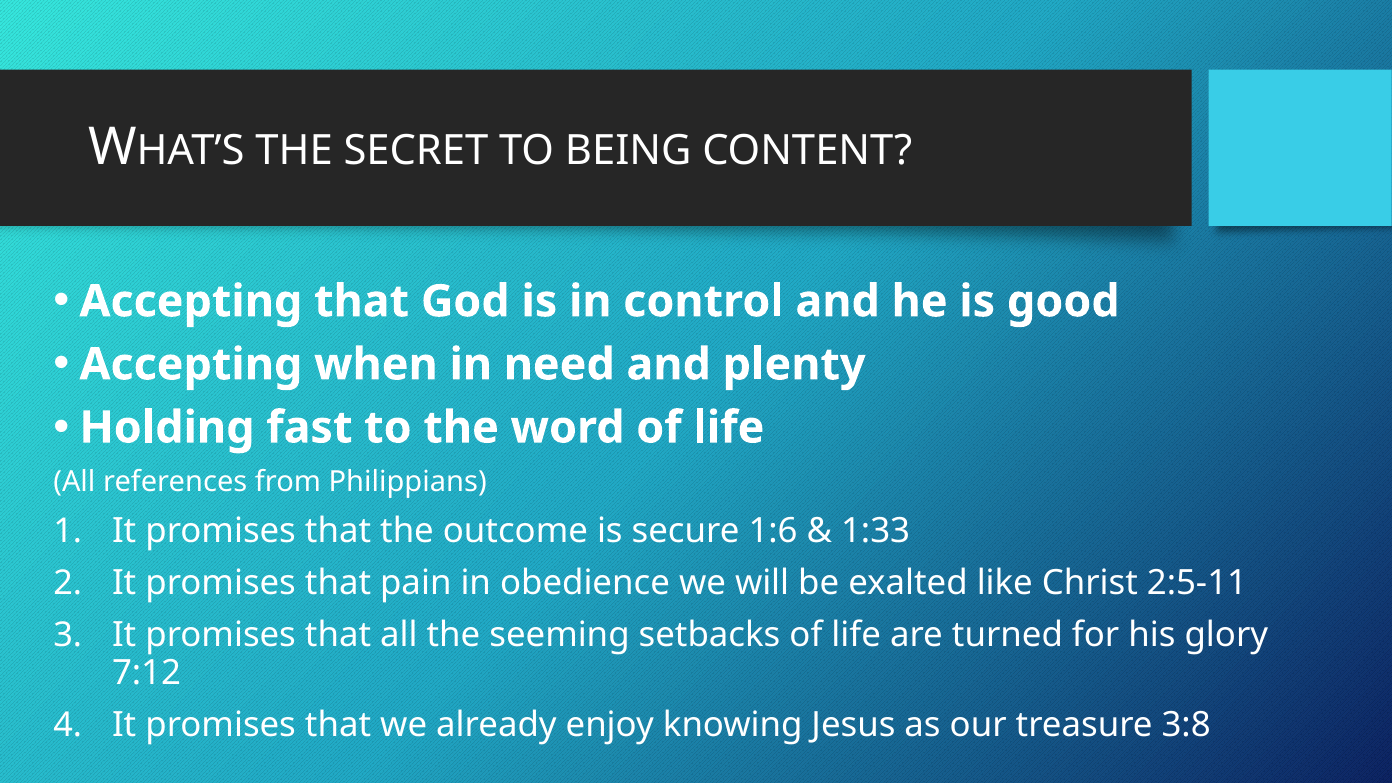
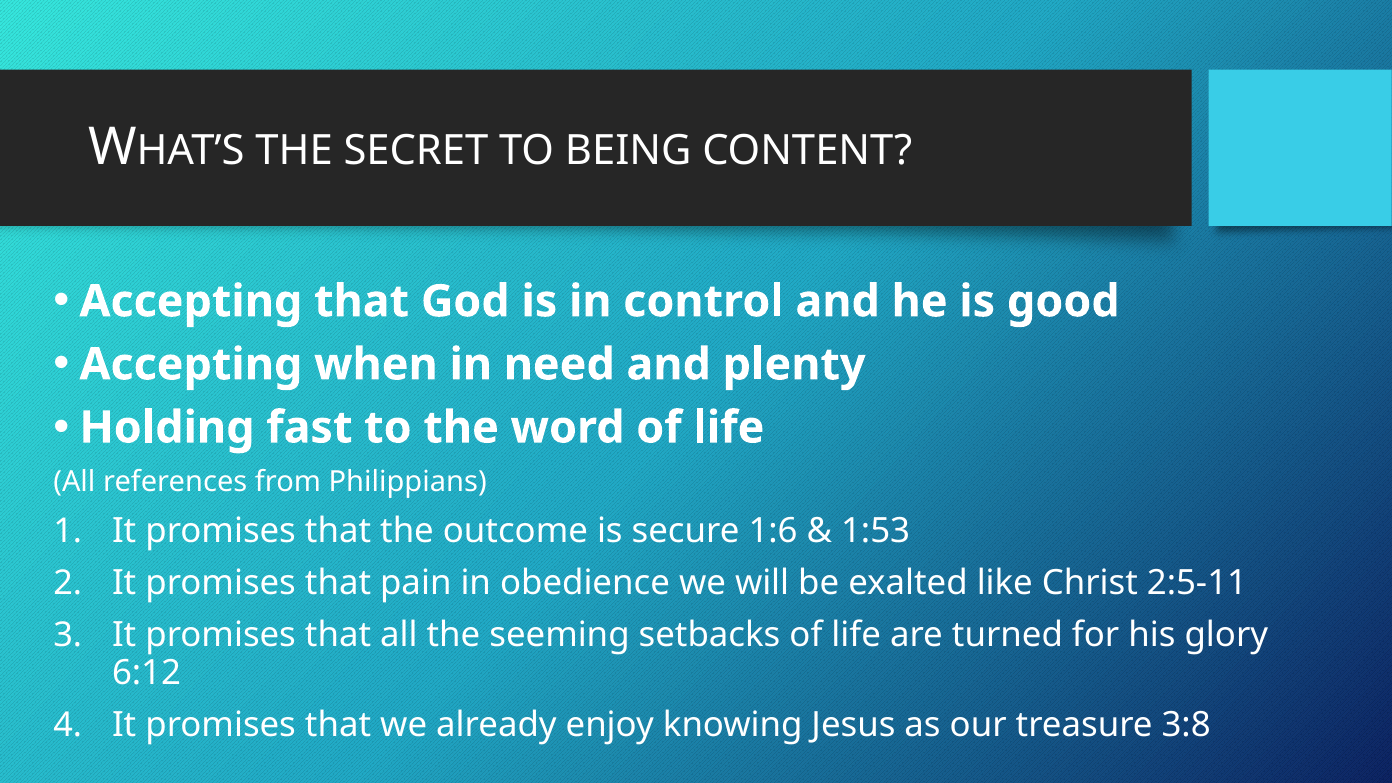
1:33: 1:33 -> 1:53 (876, 531)
7:12: 7:12 -> 6:12 (147, 673)
